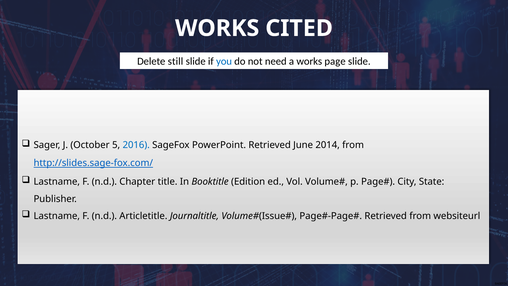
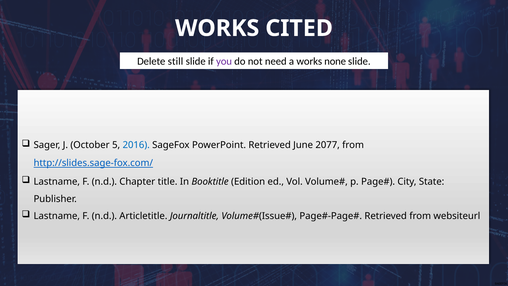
you colour: blue -> purple (224, 61)
page: page -> none (335, 61)
2014: 2014 -> 2077 (328, 145)
